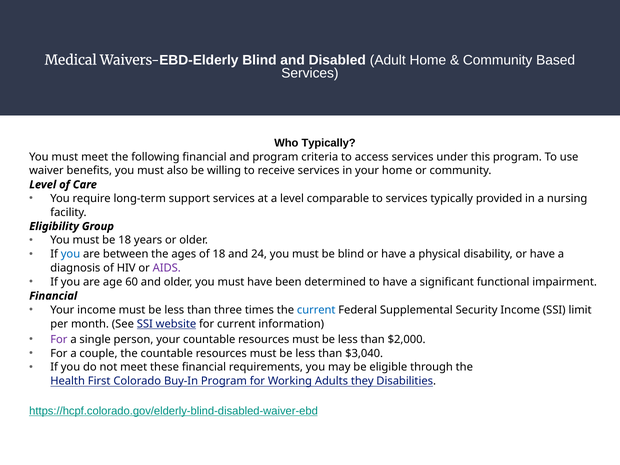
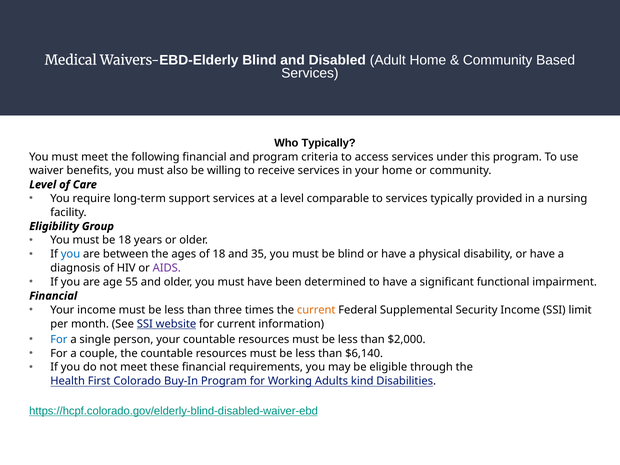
24: 24 -> 35 (259, 254)
60: 60 -> 55 (132, 282)
current colour: blue -> orange (316, 310)
For colour: purple -> blue (59, 339)
$3,040: $3,040 -> $6,140 (364, 353)
they: they -> kind (362, 381)
